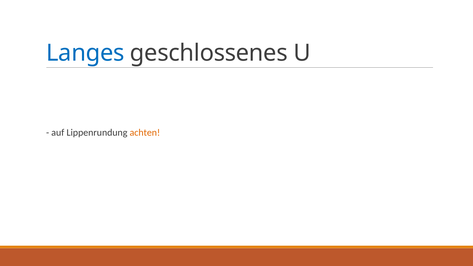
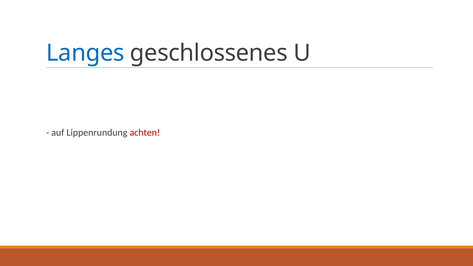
achten colour: orange -> red (145, 132)
